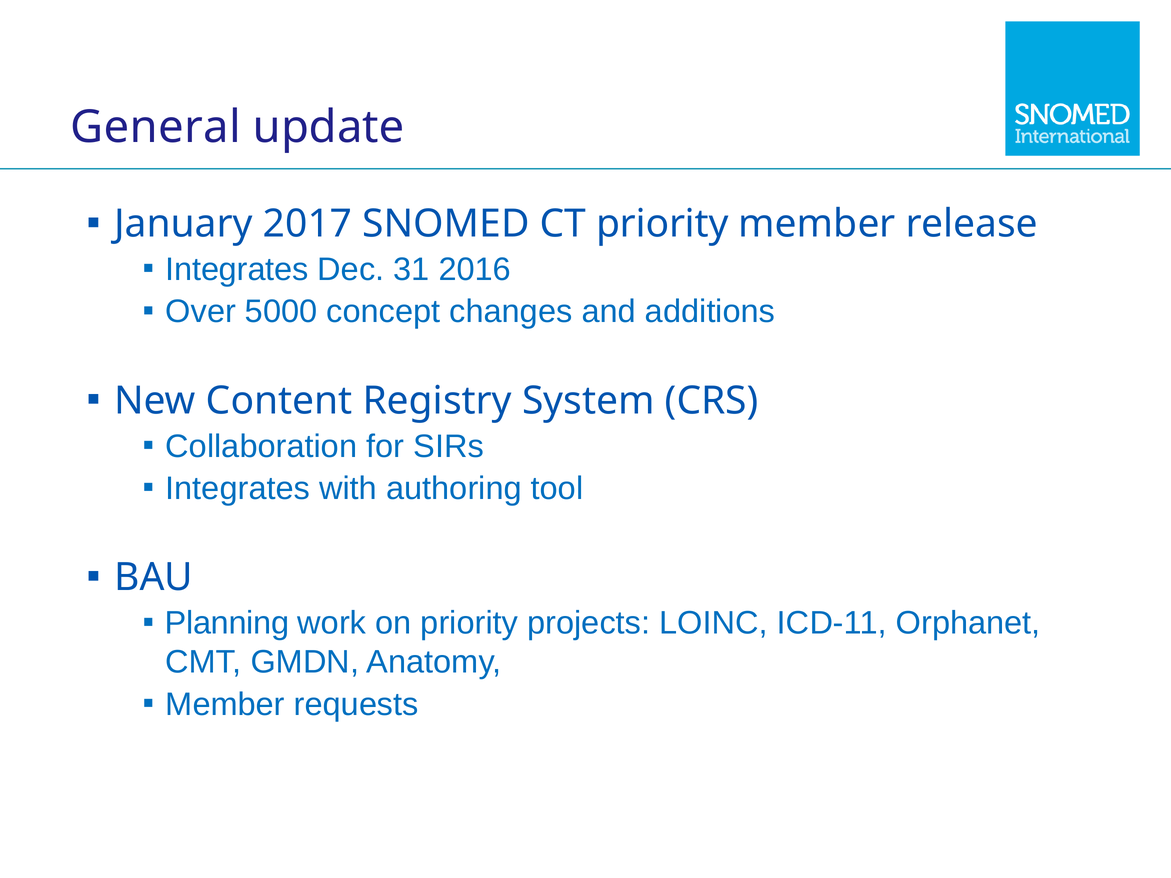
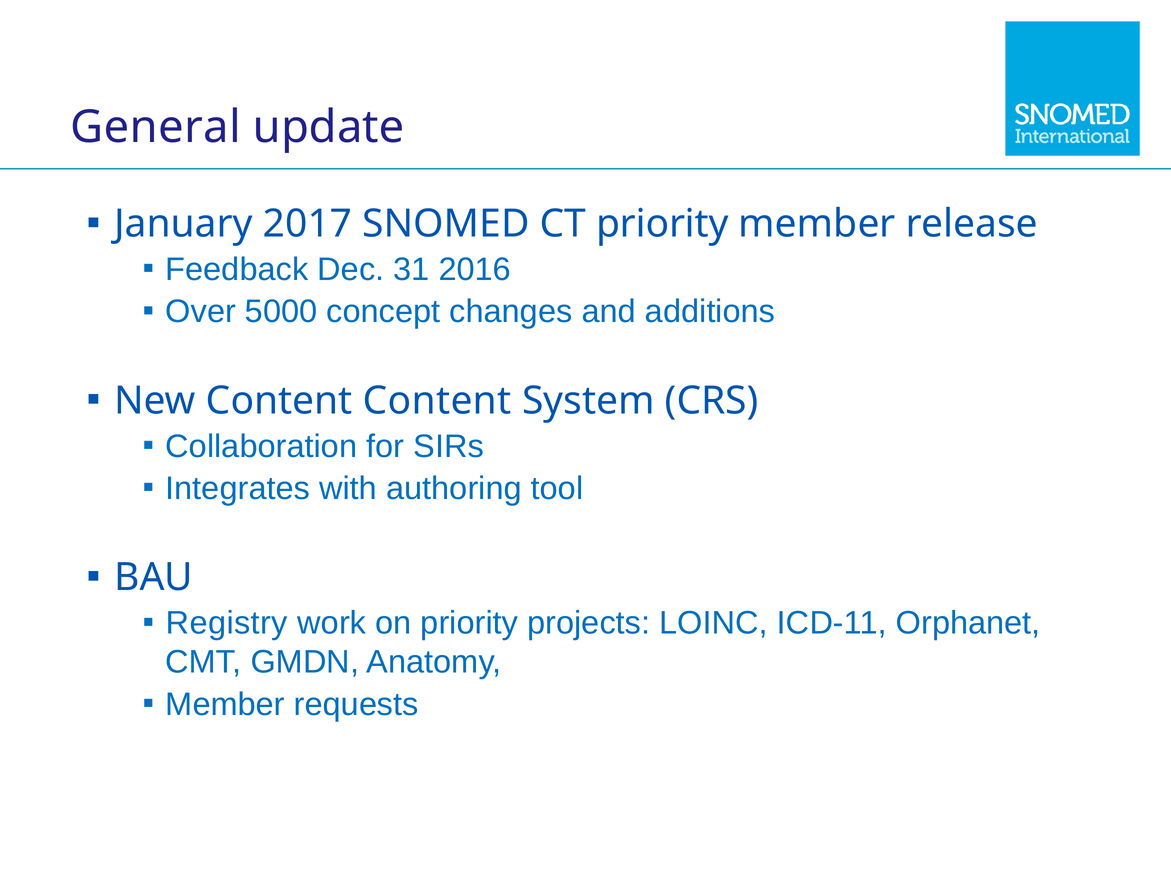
Integrates: Integrates -> Feedback (237, 270)
Content Registry: Registry -> Content (437, 401)
Planning: Planning -> Registry (227, 623)
